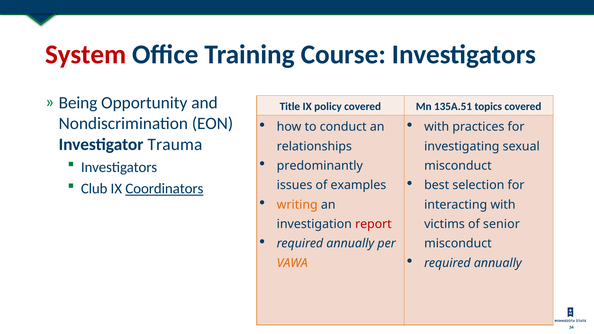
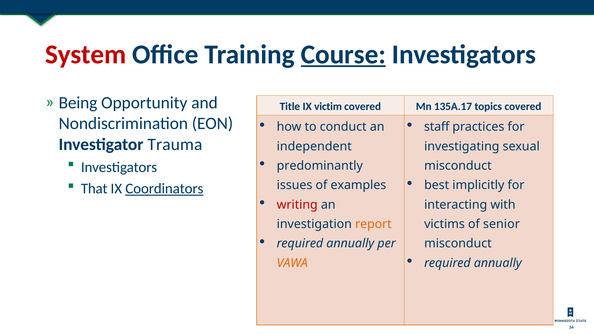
Course underline: none -> present (343, 54)
policy: policy -> victim (328, 106)
135A.51: 135A.51 -> 135A.17 (453, 106)
with: with -> staff (437, 127)
relationships: relationships -> independent (314, 146)
selection: selection -> implicitly (478, 185)
Club: Club -> That (94, 189)
writing colour: orange -> red (297, 205)
report colour: red -> orange (373, 224)
